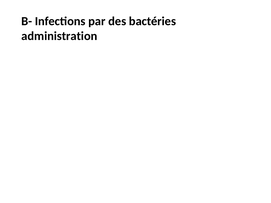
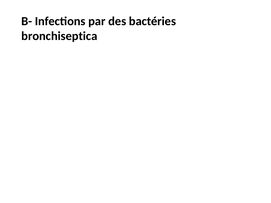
administration: administration -> bronchiseptica (59, 36)
